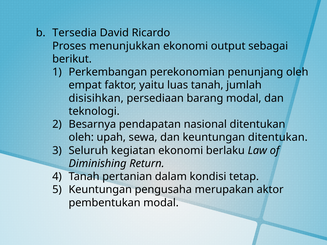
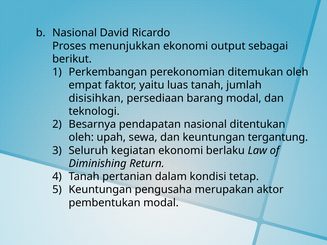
Tersedia: Tersedia -> Nasional (75, 33)
penunjang: penunjang -> ditemukan (255, 72)
keuntungan ditentukan: ditentukan -> tergantung (278, 138)
